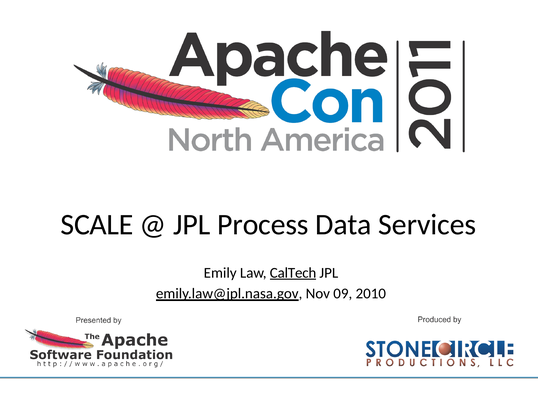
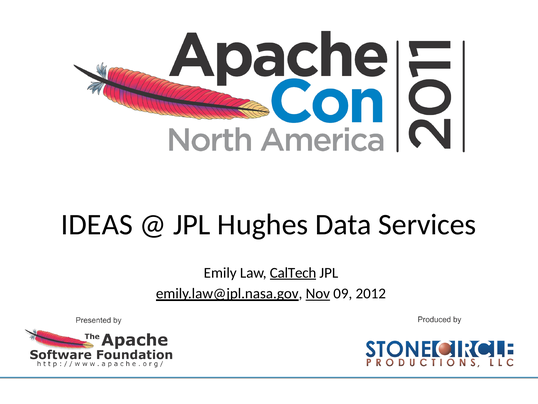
SCALE: SCALE -> IDEAS (97, 224)
Process: Process -> Hughes (263, 224)
Nov underline: none -> present (318, 293)
2010: 2010 -> 2012 (371, 293)
